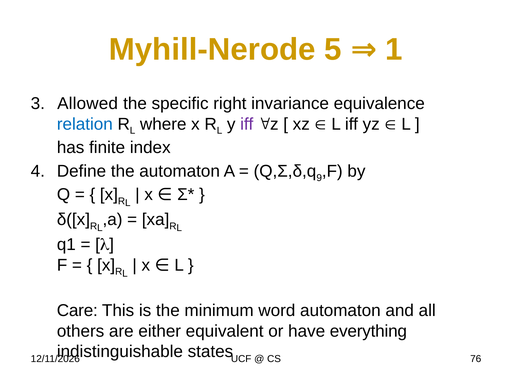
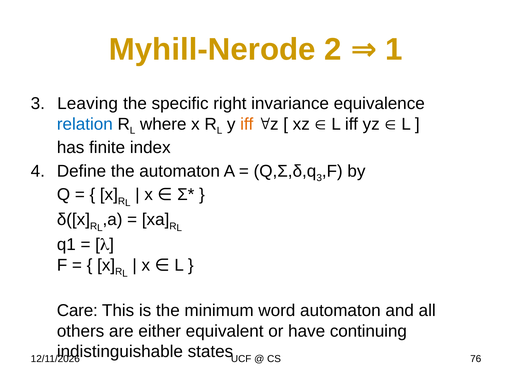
5: 5 -> 2 (333, 50)
Allowed: Allowed -> Leaving (88, 104)
iff colour: purple -> orange (247, 124)
9: 9 -> 3 (319, 178)
everything: everything -> continuing (368, 331)
